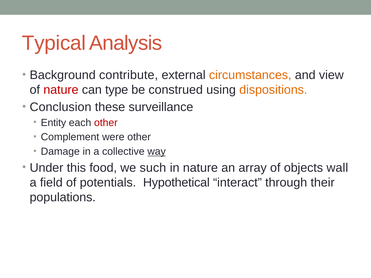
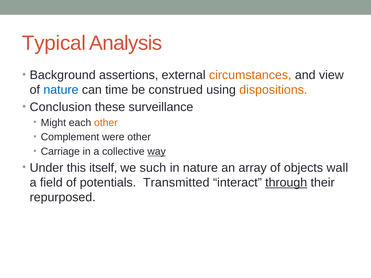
contribute: contribute -> assertions (129, 75)
nature colour: red -> blue (61, 90)
type: type -> time (117, 90)
Entity: Entity -> Might (53, 123)
other colour: red -> orange (106, 123)
Damage: Damage -> Carriage (60, 152)
food: food -> itself (103, 168)
Hypothetical: Hypothetical -> Transmitted (176, 183)
through underline: none -> present (286, 183)
populations: populations -> repurposed (63, 198)
